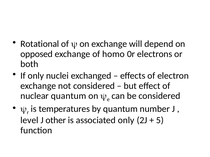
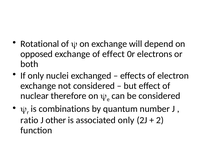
of homo: homo -> effect (114, 54)
nuclear quantum: quantum -> therefore (69, 96)
temperatures: temperatures -> combinations (64, 109)
level: level -> ratio (29, 121)
5: 5 -> 2 (160, 121)
